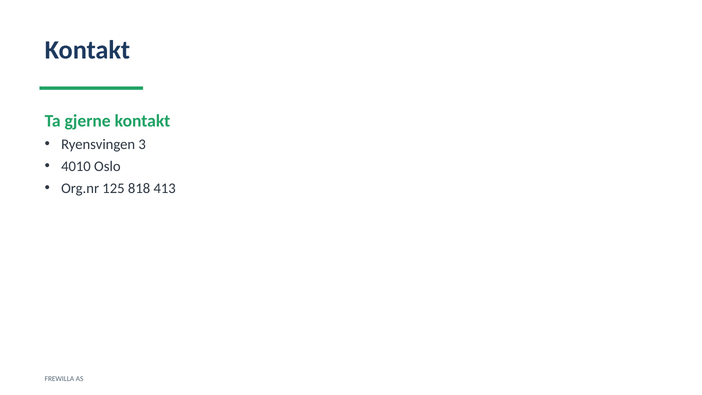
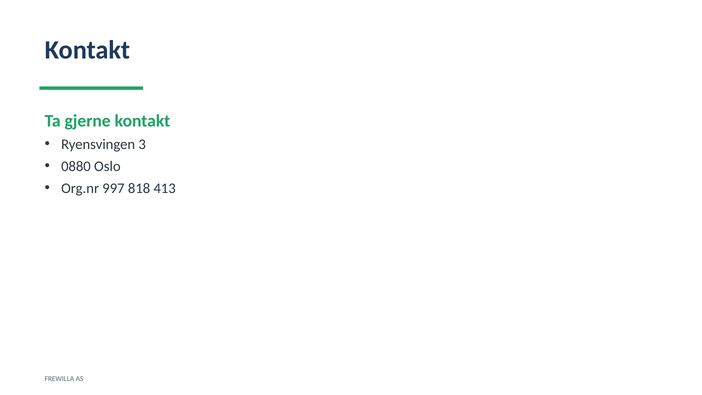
4010: 4010 -> 0880 (76, 166)
125: 125 -> 997 (113, 188)
